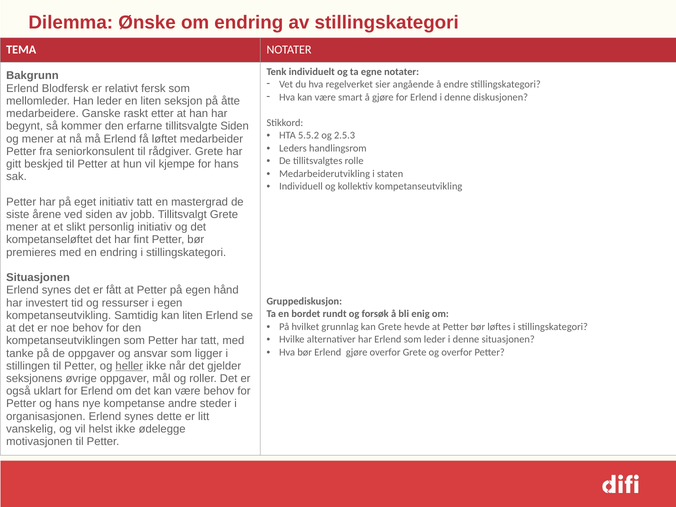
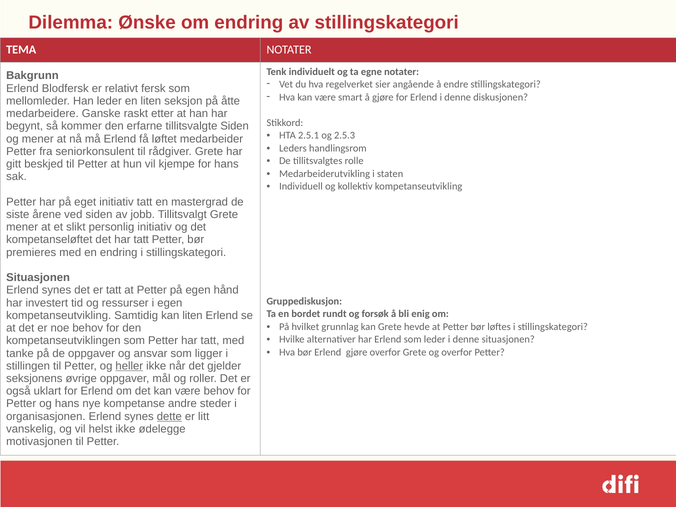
5.5.2: 5.5.2 -> 2.5.1 (309, 135)
det har fint: fint -> tatt (141, 240)
er fått: fått -> tatt (114, 290)
dette underline: none -> present (169, 416)
